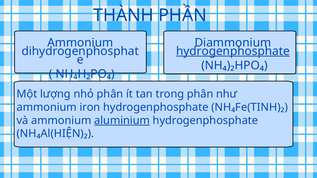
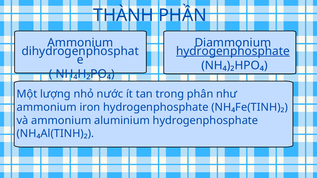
nhỏ phân: phân -> nước (110, 94)
aluminium underline: present -> none (122, 121)
NH₄Al(HIỆN)₂: NH₄Al(HIỆN)₂ -> NH₄Al(TINH)₂ (55, 134)
